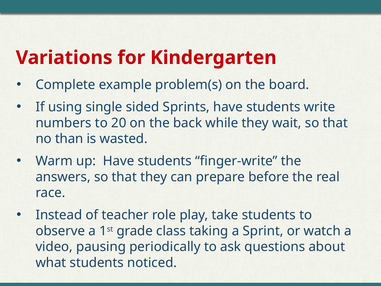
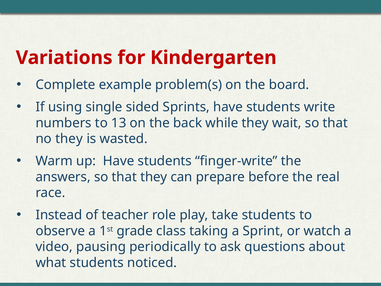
20: 20 -> 13 (119, 123)
no than: than -> they (69, 139)
